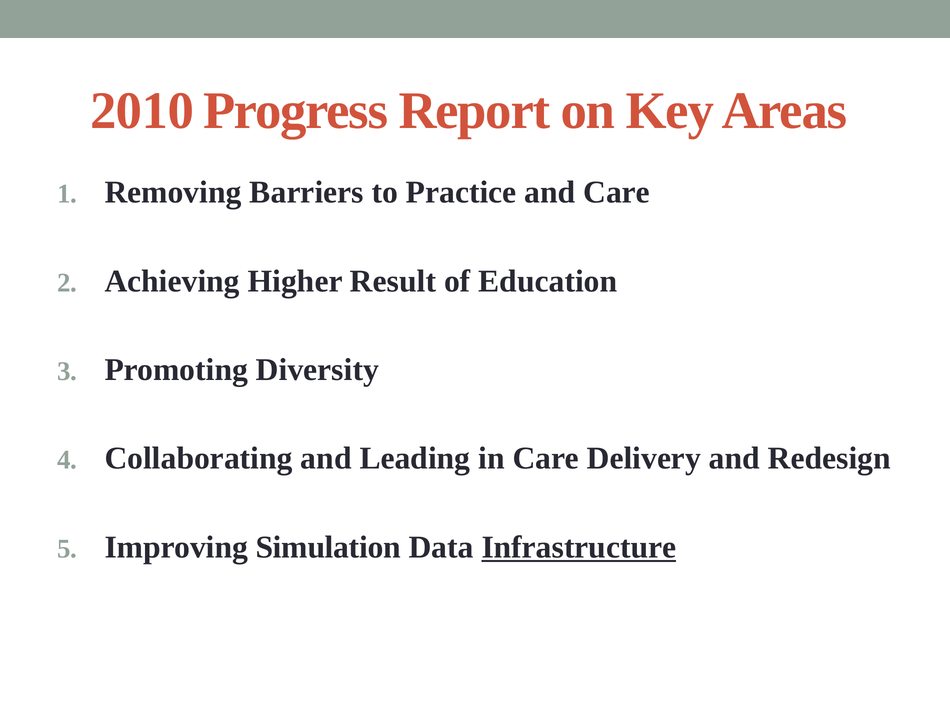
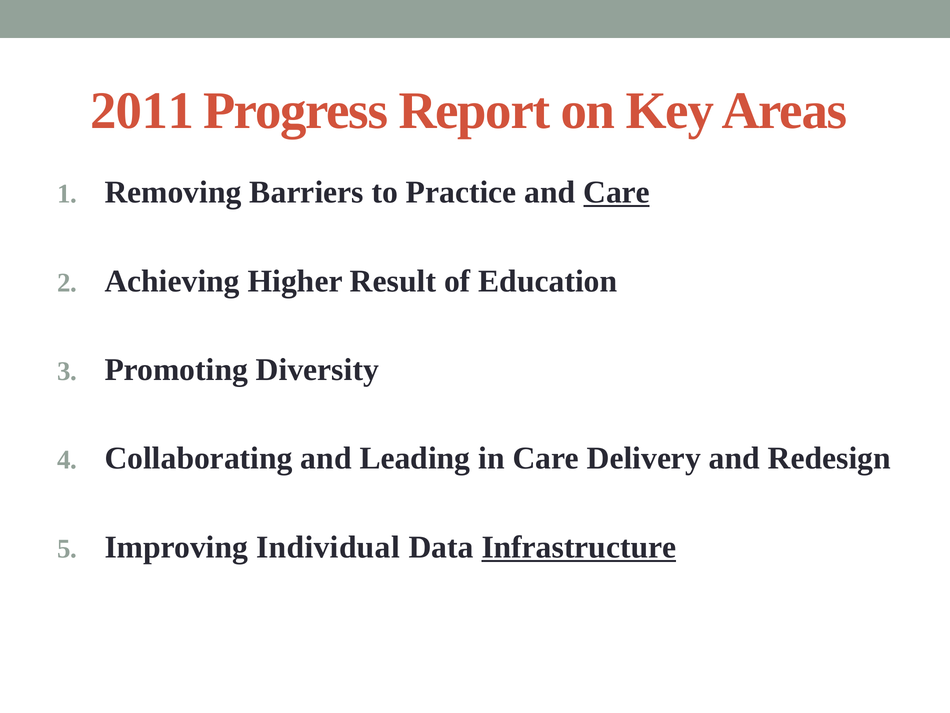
2010: 2010 -> 2011 (142, 111)
Care underline: none -> present (616, 192)
Simulation: Simulation -> Individual (328, 547)
